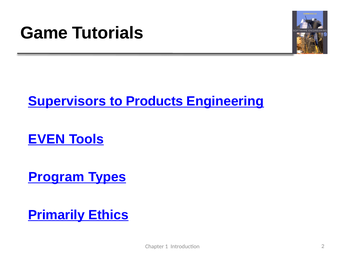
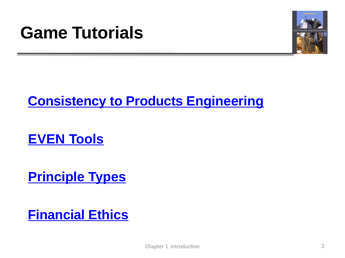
Supervisors: Supervisors -> Consistency (67, 102)
Program: Program -> Principle (56, 177)
Primarily: Primarily -> Financial (56, 215)
